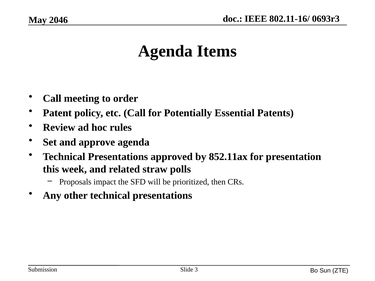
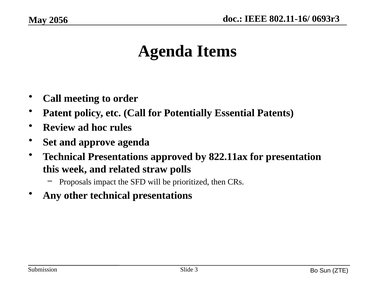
2046: 2046 -> 2056 (59, 20)
852.11ax: 852.11ax -> 822.11ax (228, 157)
